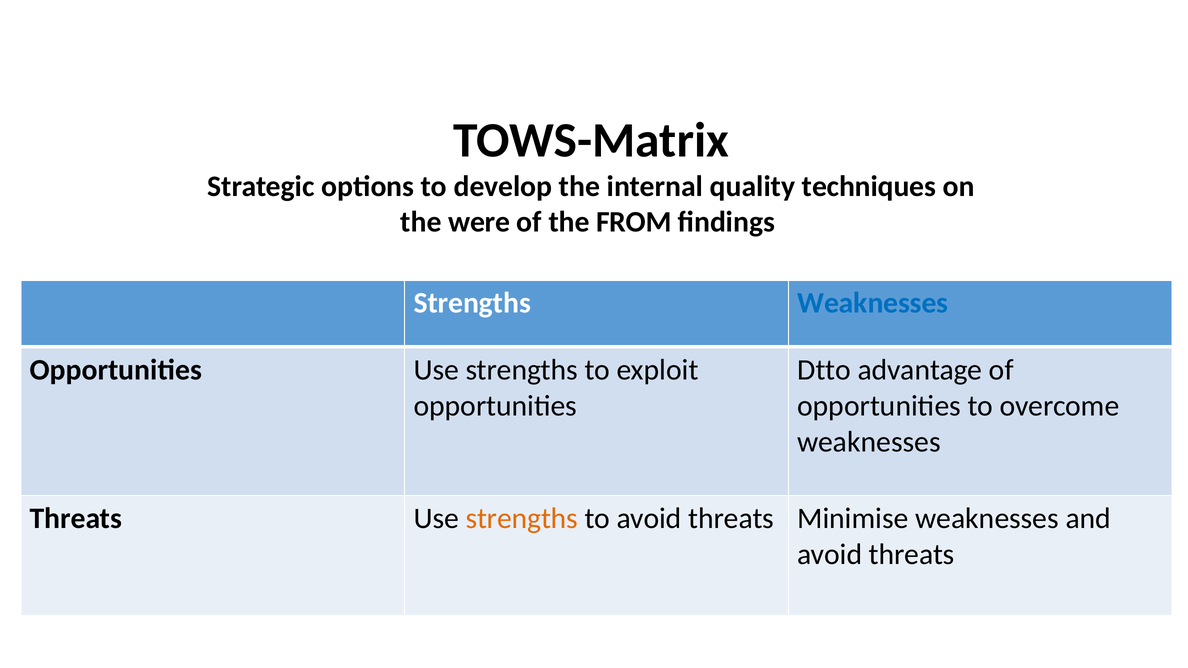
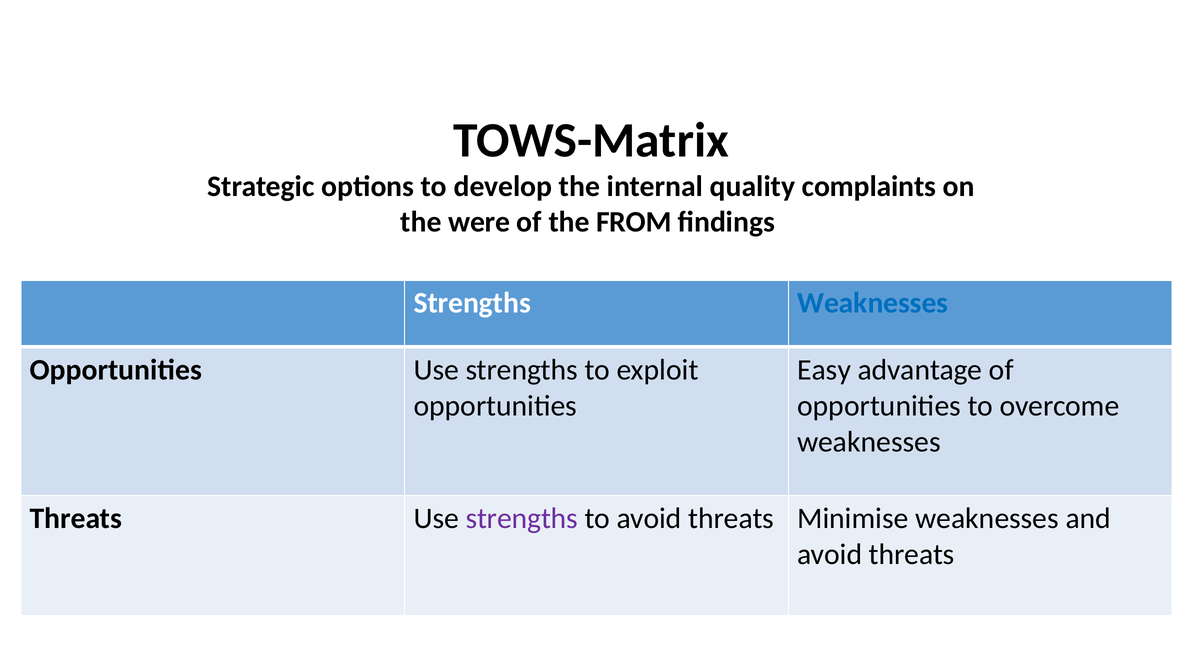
techniques: techniques -> complaints (869, 186)
Dtto: Dtto -> Easy (824, 370)
strengths colour: orange -> purple (522, 518)
